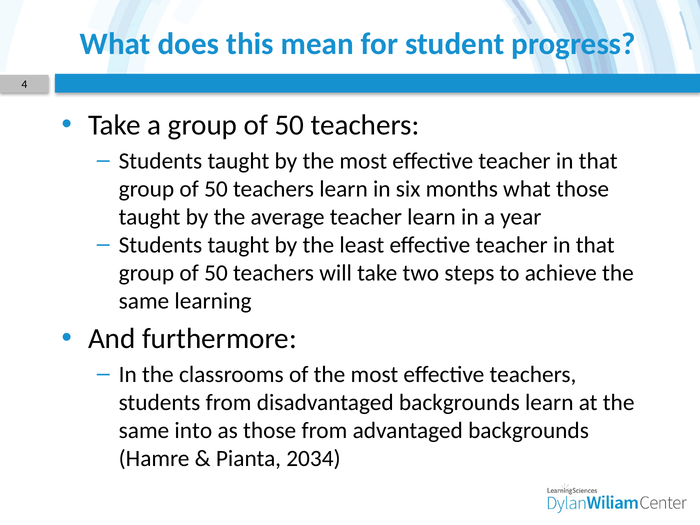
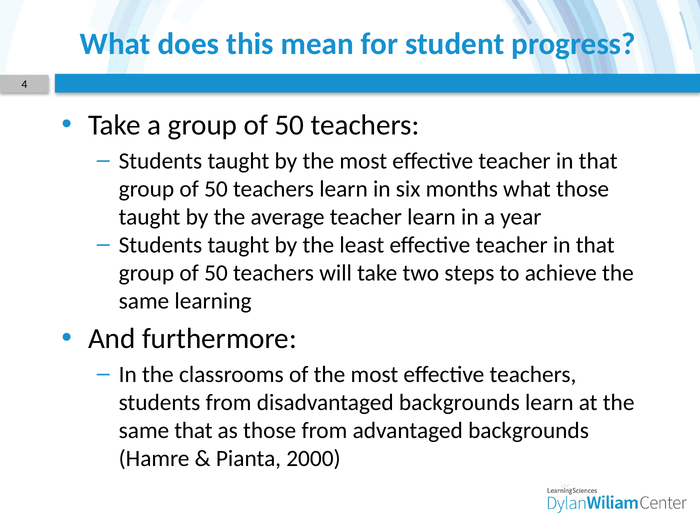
same into: into -> that (193, 430)
2034: 2034 -> 2000 (313, 458)
